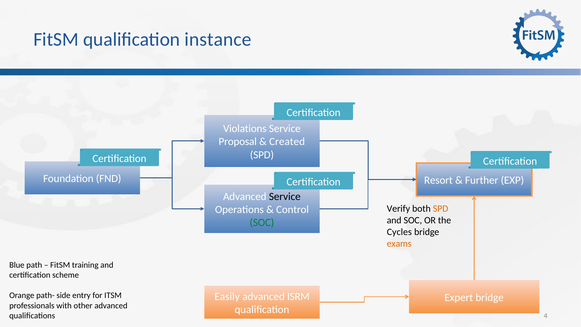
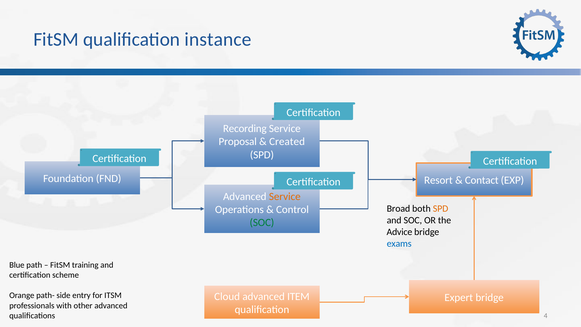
Violations: Violations -> Recording (245, 129)
Further: Further -> Contact (482, 180)
Service colour: black -> orange (285, 196)
Verify: Verify -> Broad (398, 209)
Cycles: Cycles -> Advice (399, 232)
exams colour: orange -> blue (399, 243)
Easily: Easily -> Cloud (227, 296)
ISRM: ISRM -> ITEM (298, 296)
